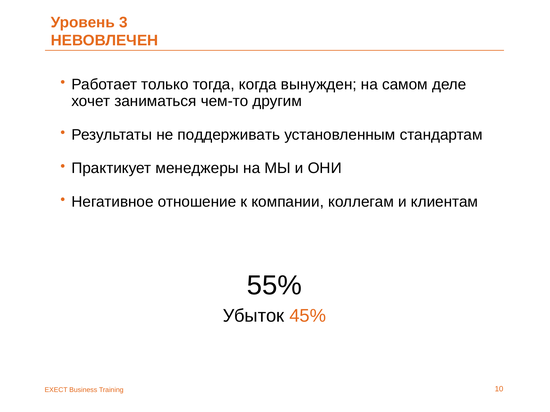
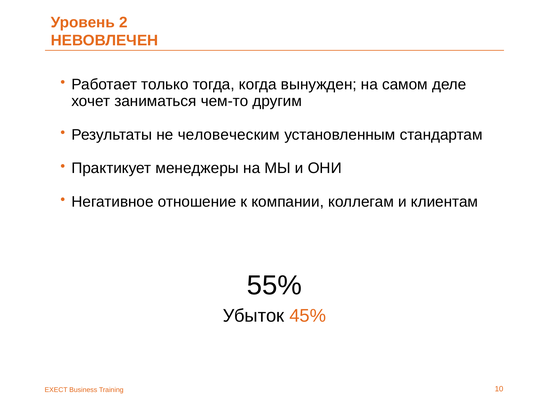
3: 3 -> 2 (123, 22)
поддерживать: поддерживать -> человеческим (229, 135)
